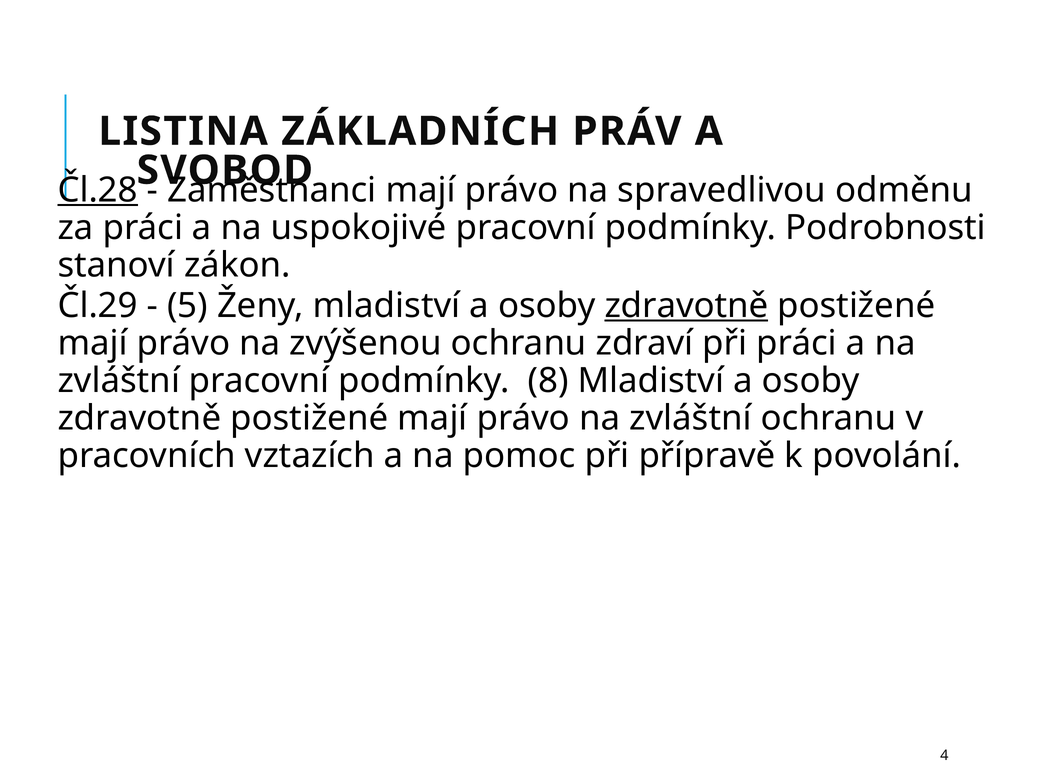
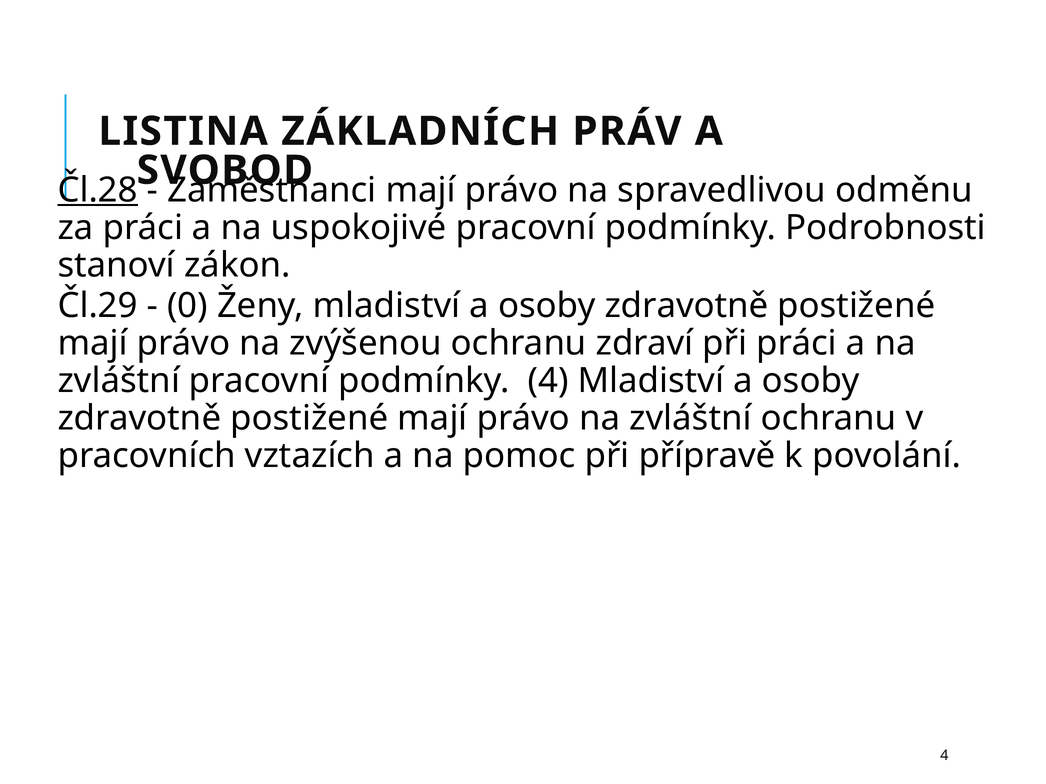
5: 5 -> 0 (187, 306)
zdravotně underline: present -> none (686, 306)
podmínky 8: 8 -> 4 (548, 381)
